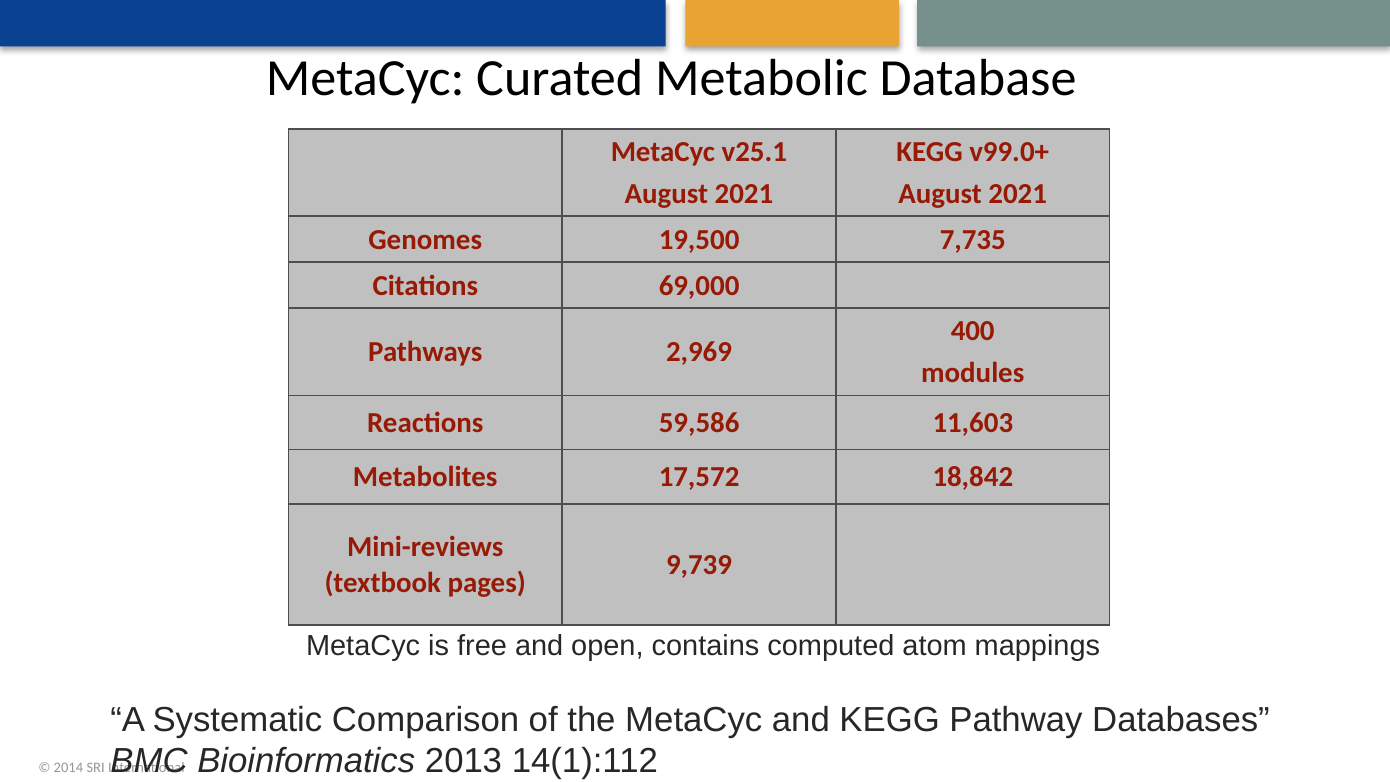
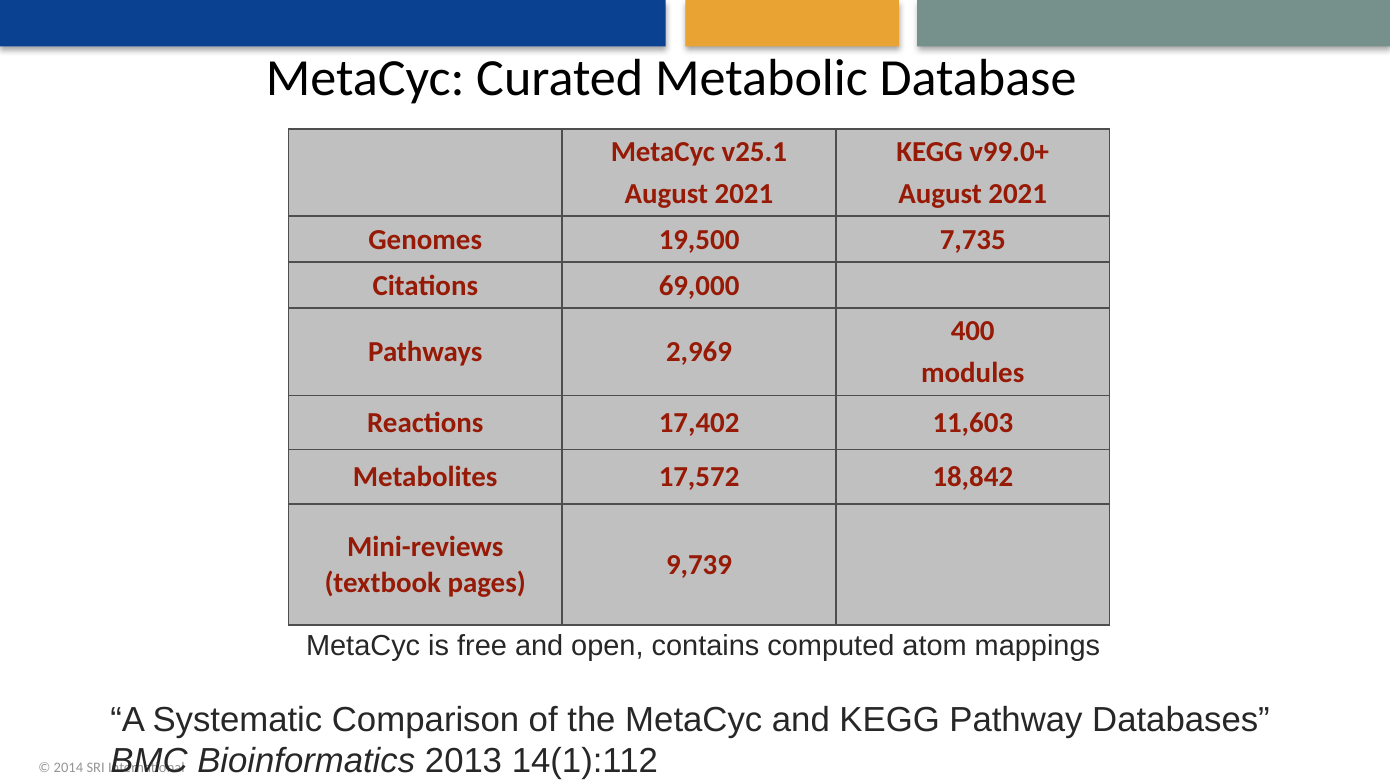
59,586: 59,586 -> 17,402 (699, 423)
